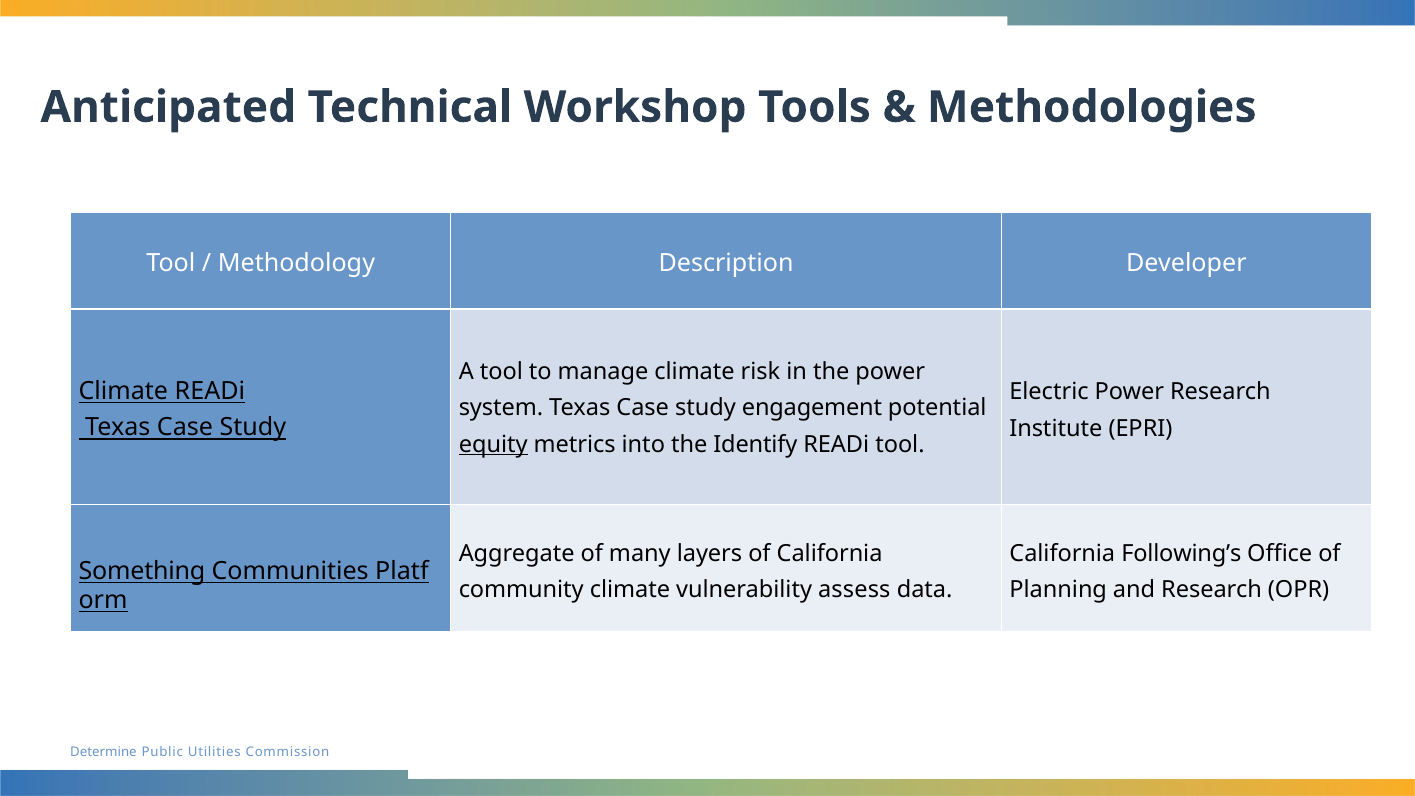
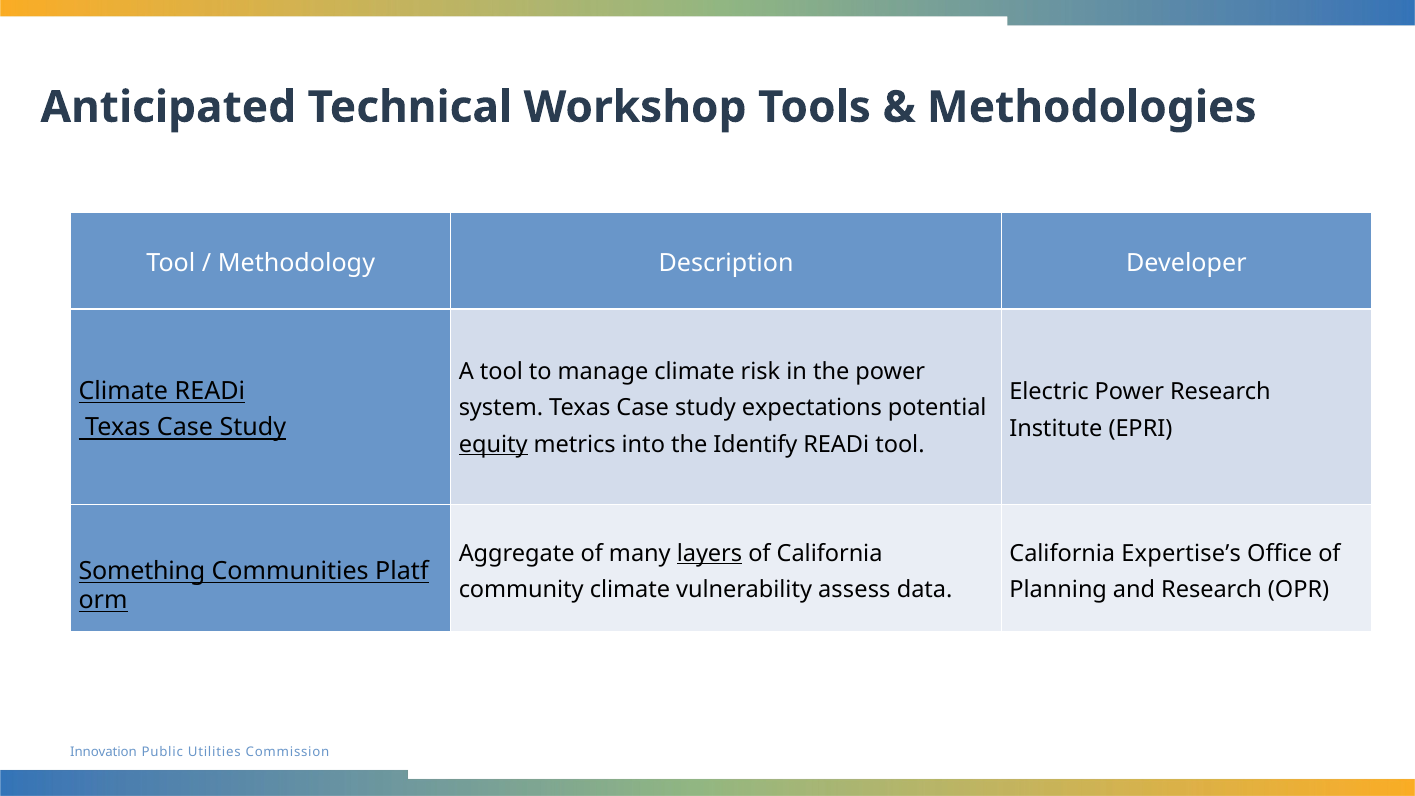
engagement: engagement -> expectations (812, 408)
layers underline: none -> present (710, 554)
Following’s: Following’s -> Expertise’s (1181, 554)
Determine: Determine -> Innovation (104, 752)
